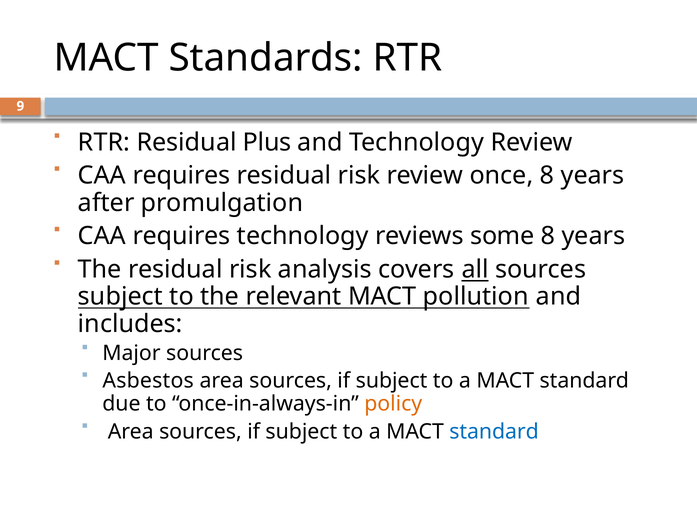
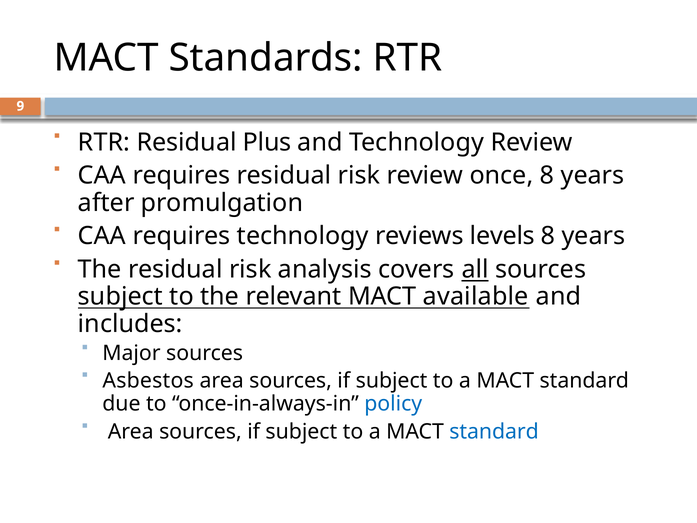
some: some -> levels (502, 236)
pollution: pollution -> available (476, 296)
policy colour: orange -> blue (393, 404)
